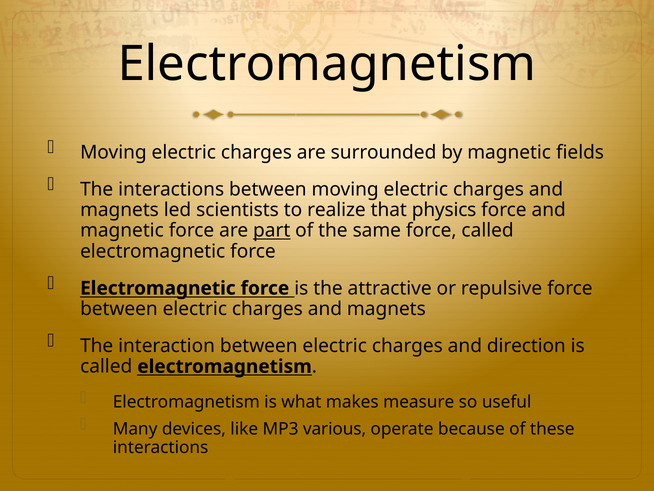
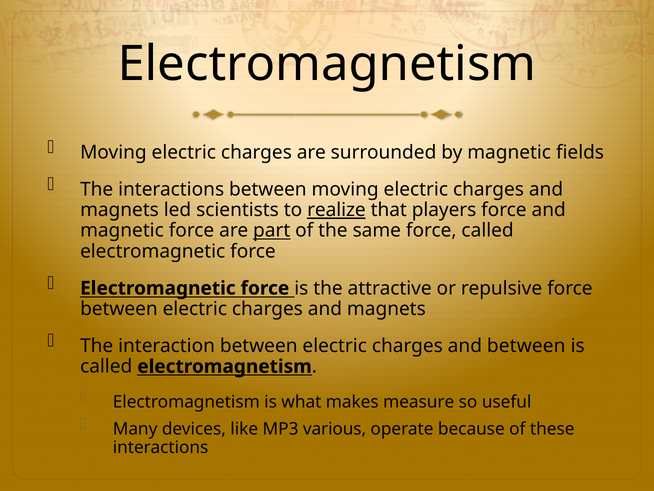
realize underline: none -> present (336, 210)
physics: physics -> players (444, 210)
and direction: direction -> between (526, 346)
